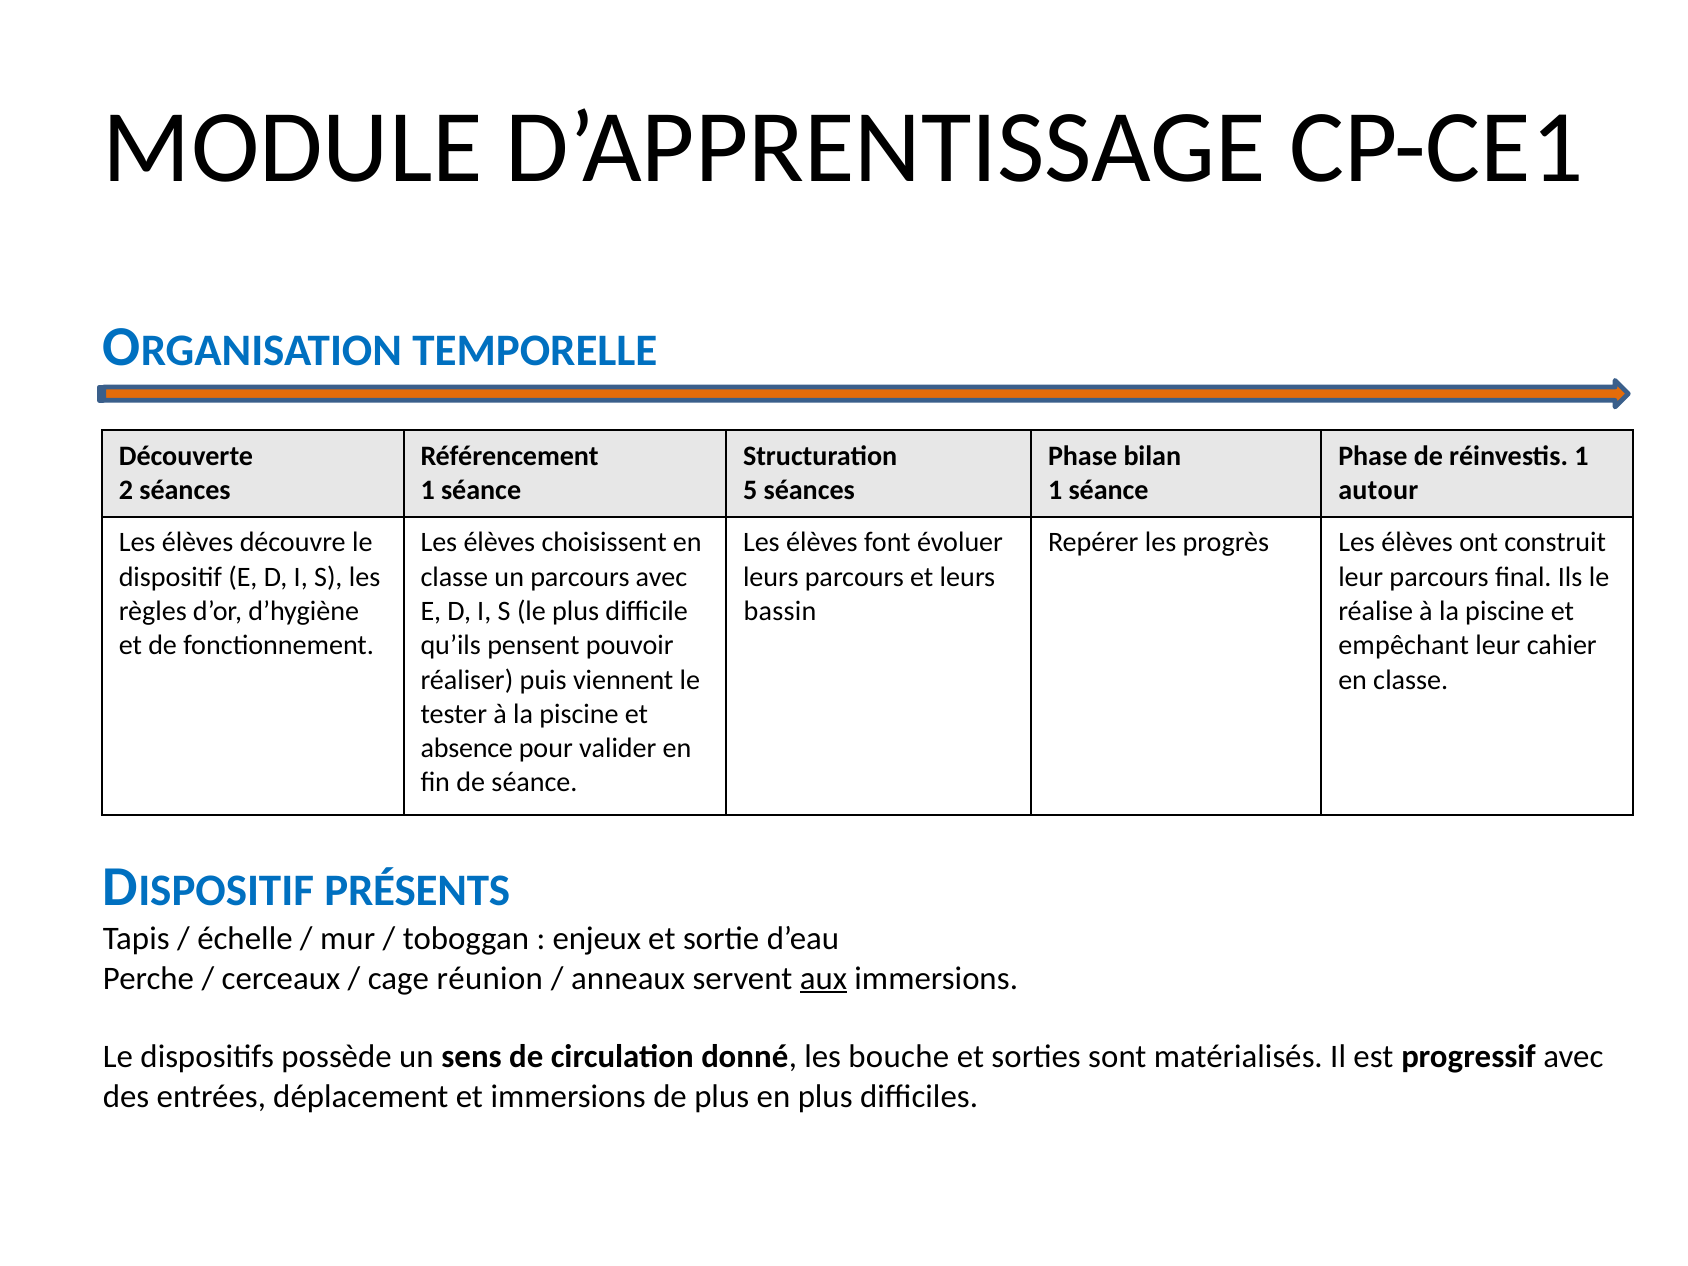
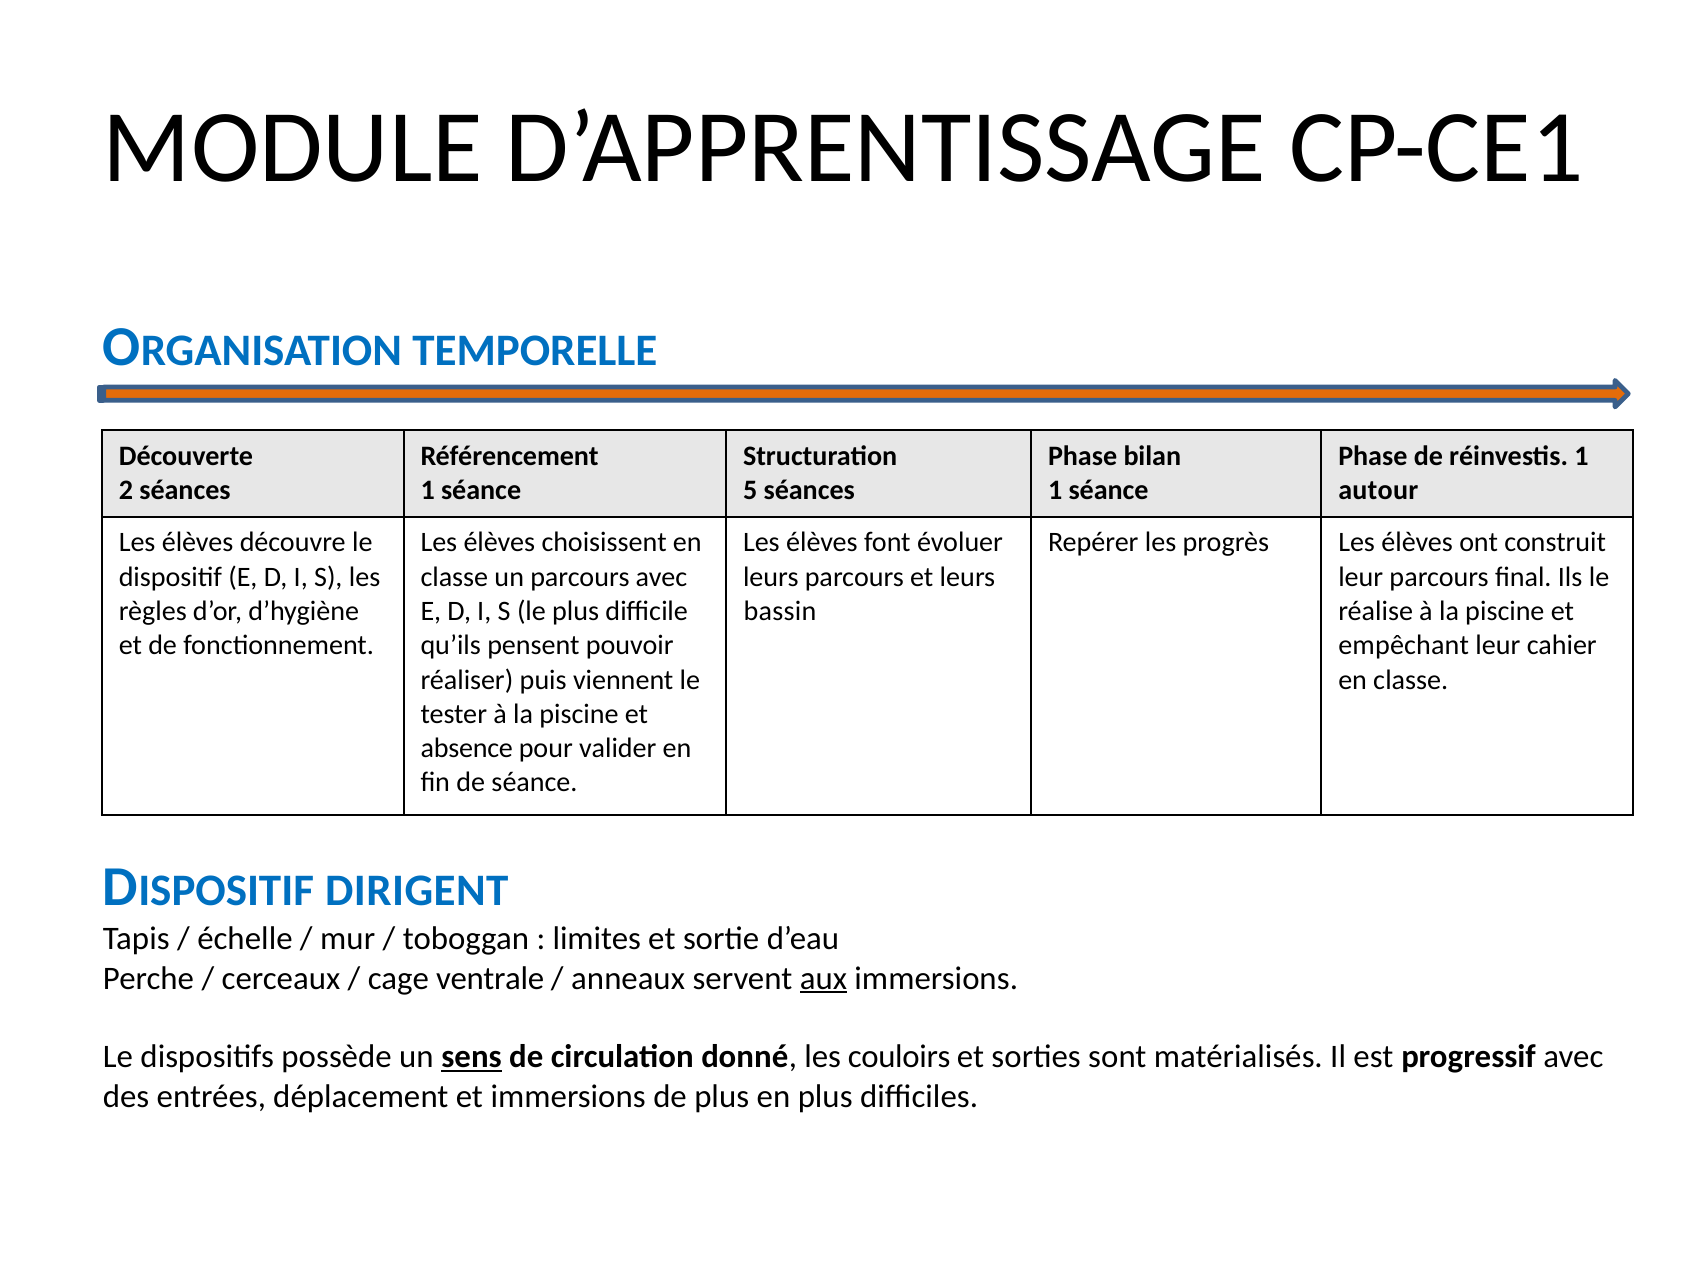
PRÉSENTS: PRÉSENTS -> DIRIGENT (417, 891)
enjeux: enjeux -> limites (597, 939)
réunion: réunion -> ventrale (490, 978)
sens underline: none -> present (472, 1057)
bouche: bouche -> couloirs (899, 1057)
